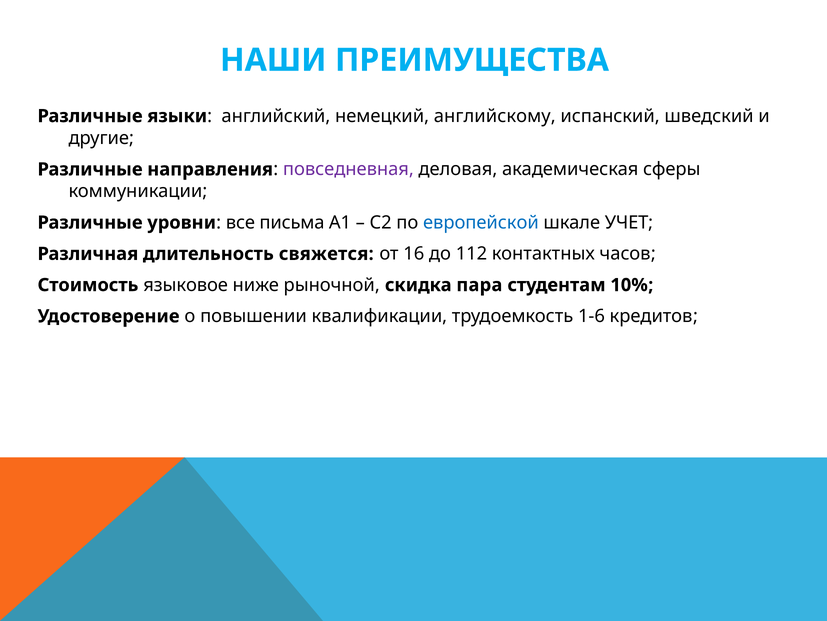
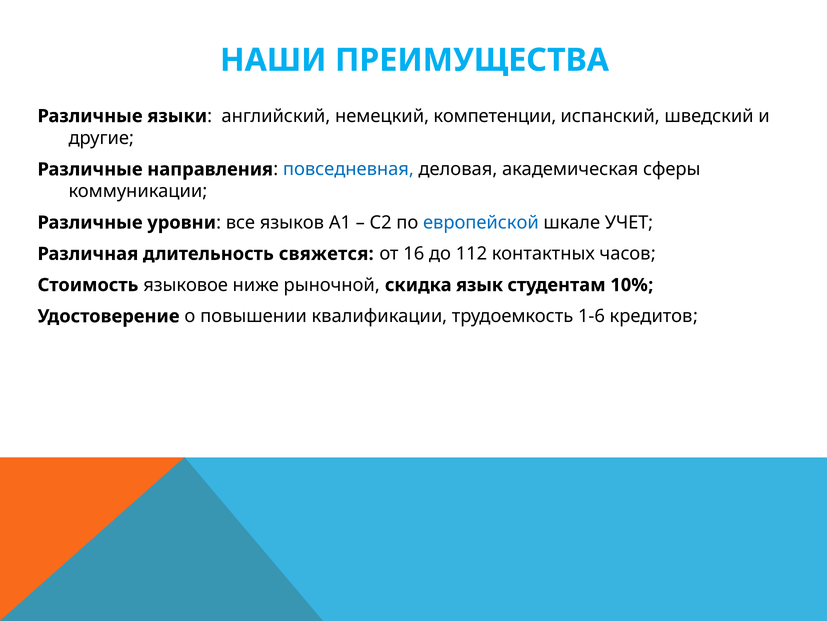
английскому: английскому -> компетенции (495, 116)
повседневная colour: purple -> blue (348, 169)
письма: письма -> языков (292, 222)
пара: пара -> язык (480, 285)
